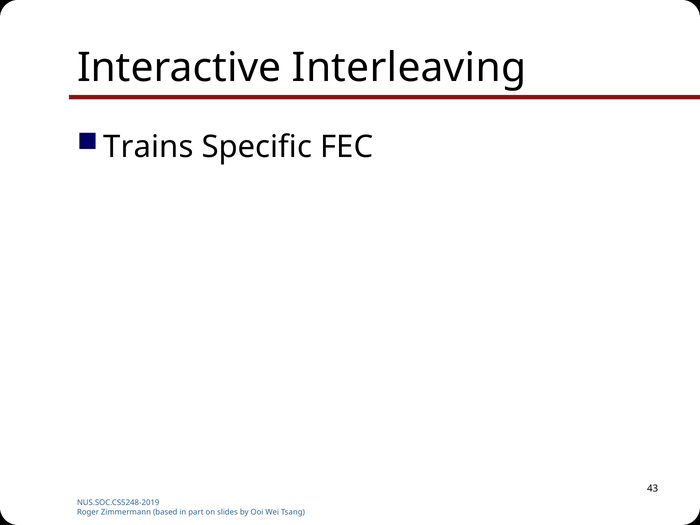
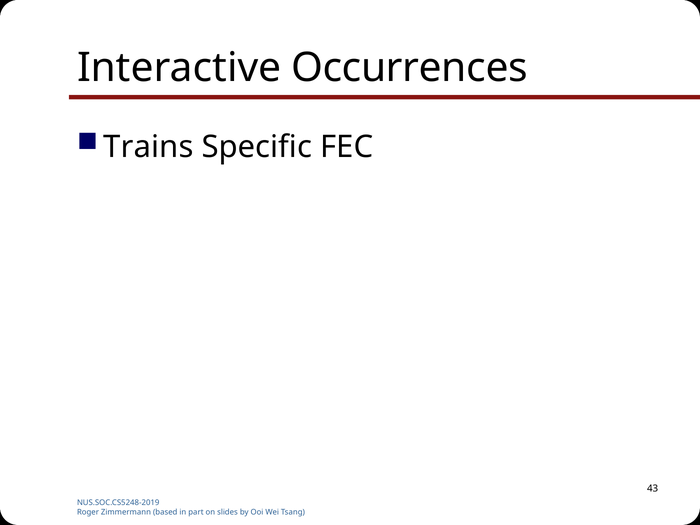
Interleaving: Interleaving -> Occurrences (409, 68)
